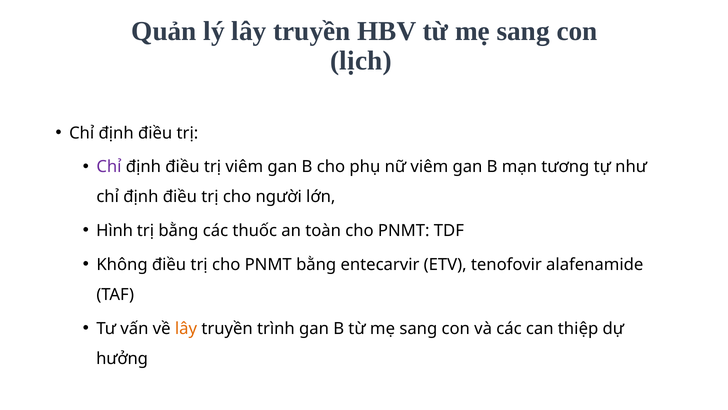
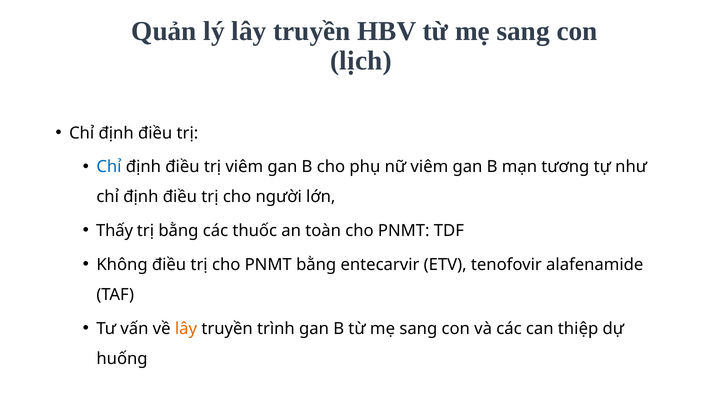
Chỉ colour: purple -> blue (109, 167)
Hình: Hình -> Thấy (115, 230)
hưởng: hưởng -> huống (122, 358)
